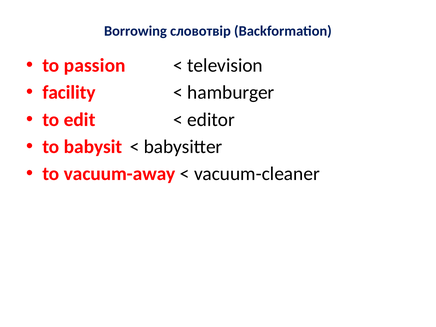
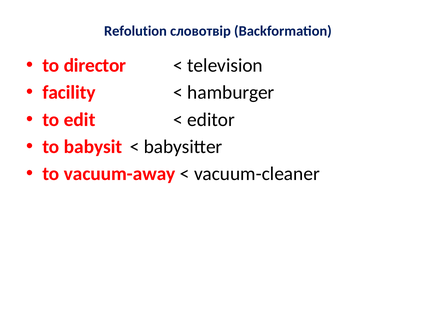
Borrowing: Borrowing -> Refolution (135, 31)
passion: passion -> director (95, 65)
